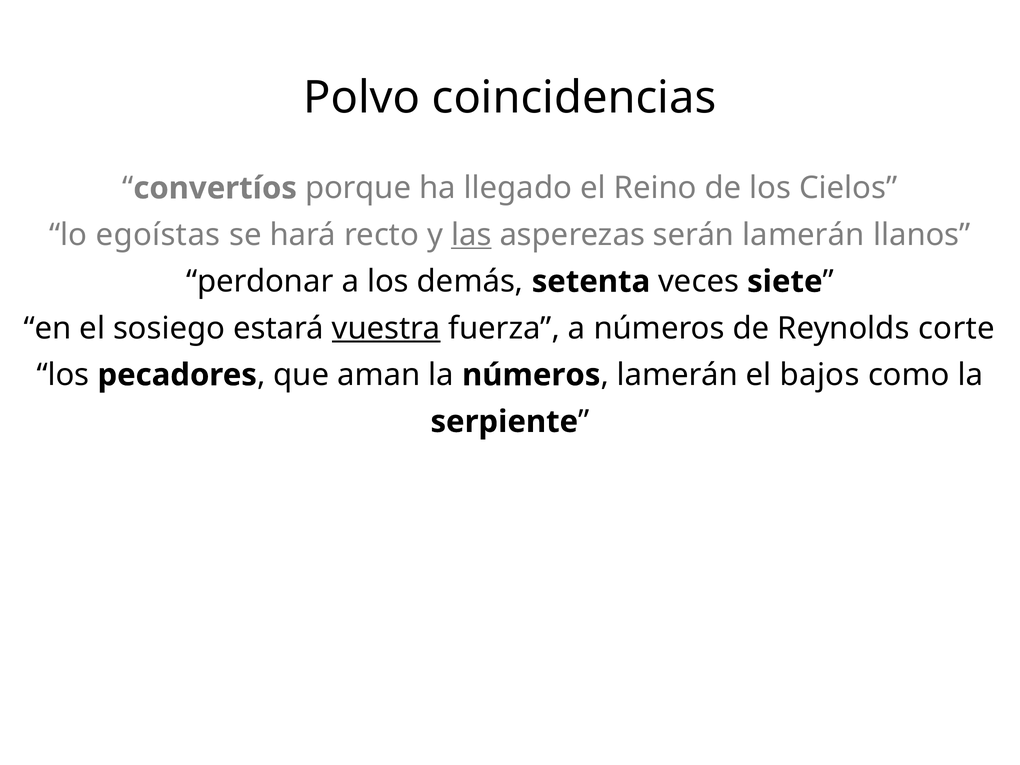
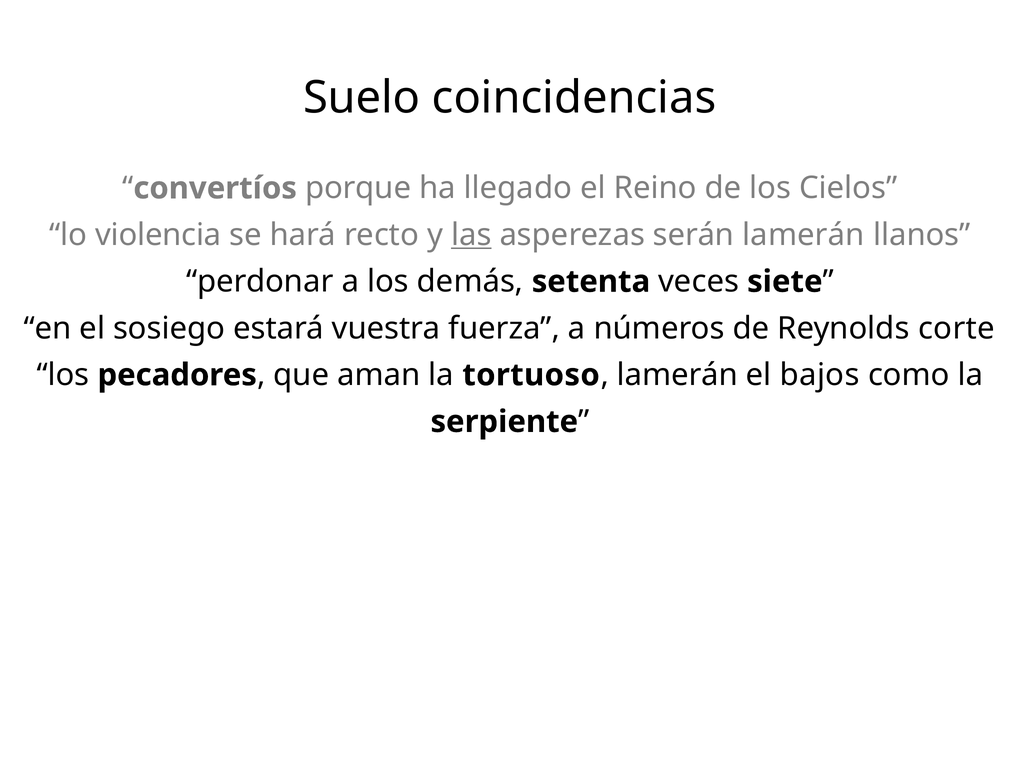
Polvo: Polvo -> Suelo (362, 98)
egoístas: egoístas -> violencia (158, 235)
vuestra underline: present -> none (386, 328)
la números: números -> tortuoso (531, 375)
